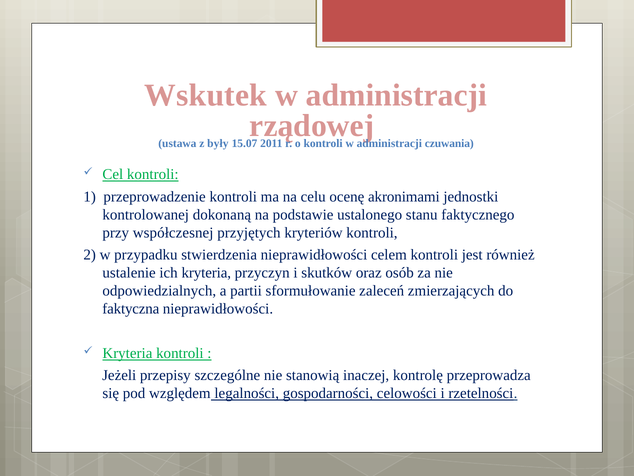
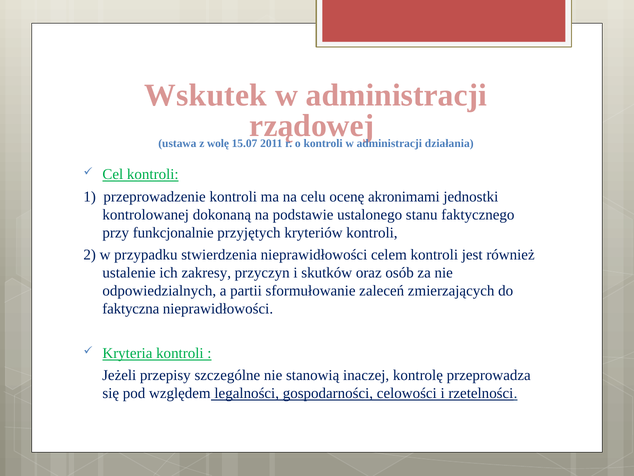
były: były -> wolę (218, 144)
czuwania: czuwania -> działania (449, 144)
współczesnej: współczesnej -> funkcjonalnie (173, 232)
ich kryteria: kryteria -> zakresy (206, 273)
